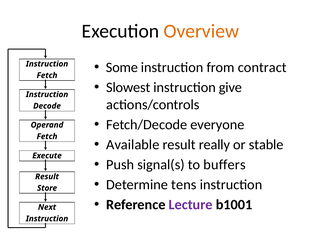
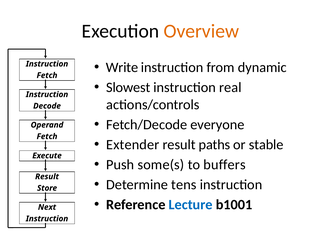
Some: Some -> Write (122, 67)
contract: contract -> dynamic (262, 67)
give: give -> real (230, 87)
Available: Available -> Extender (133, 144)
really: really -> paths (214, 144)
signal(s: signal(s -> some(s (161, 164)
Lecture colour: purple -> blue (191, 204)
